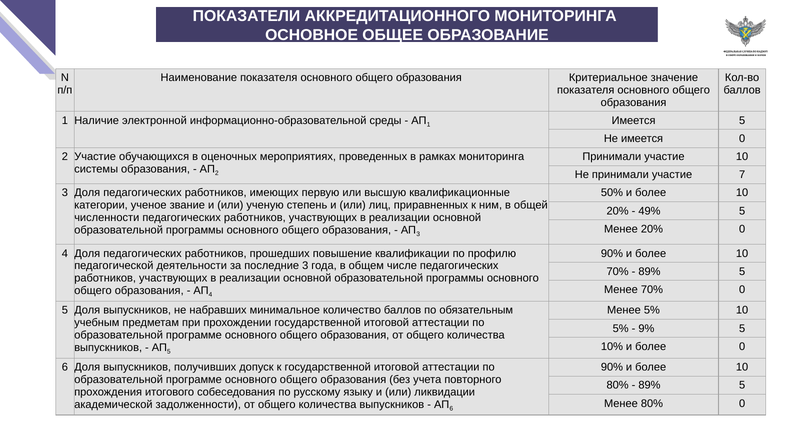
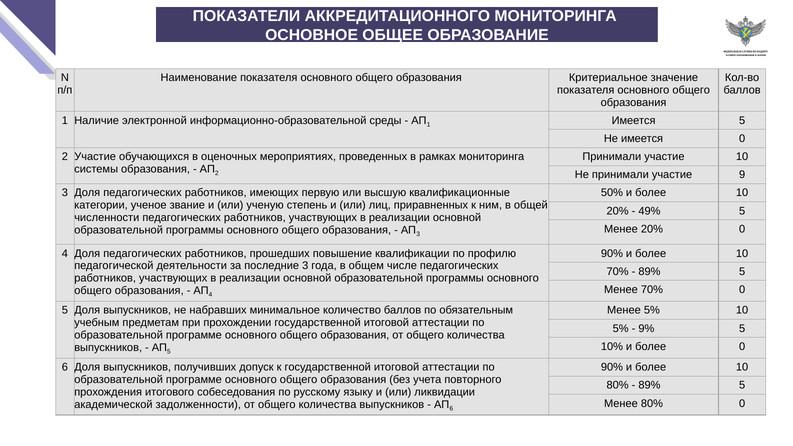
7: 7 -> 9 (742, 175)
